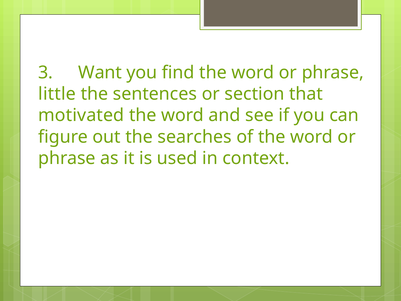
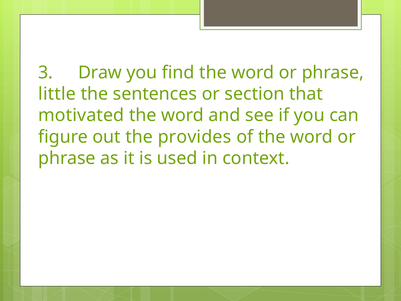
Want: Want -> Draw (100, 73)
searches: searches -> provides (195, 137)
